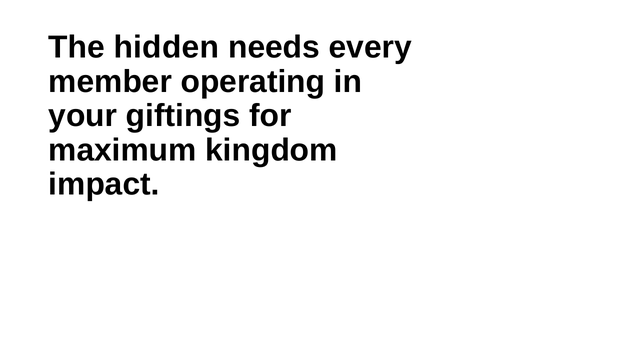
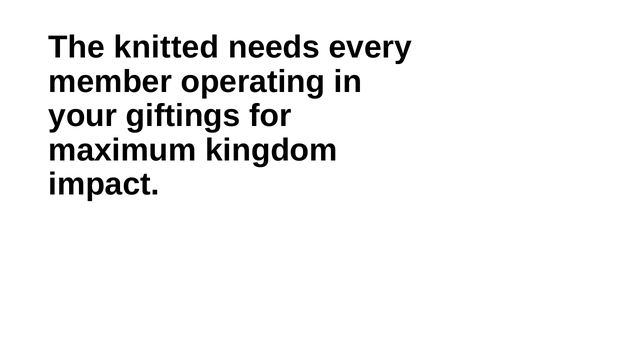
hidden: hidden -> knitted (166, 47)
